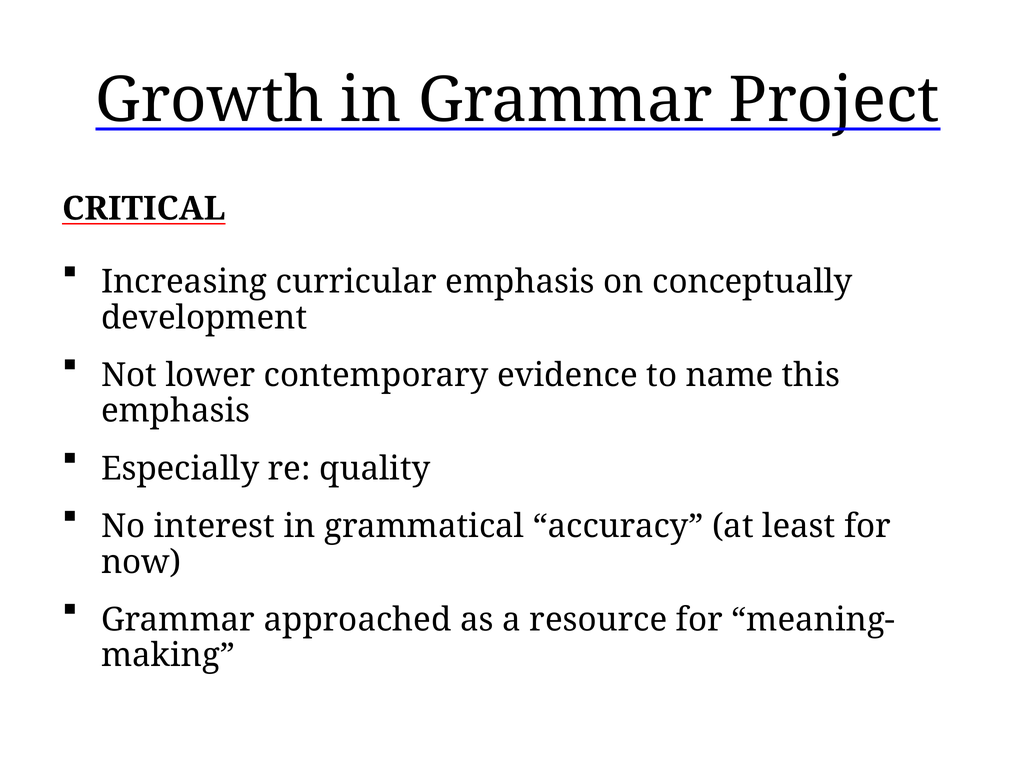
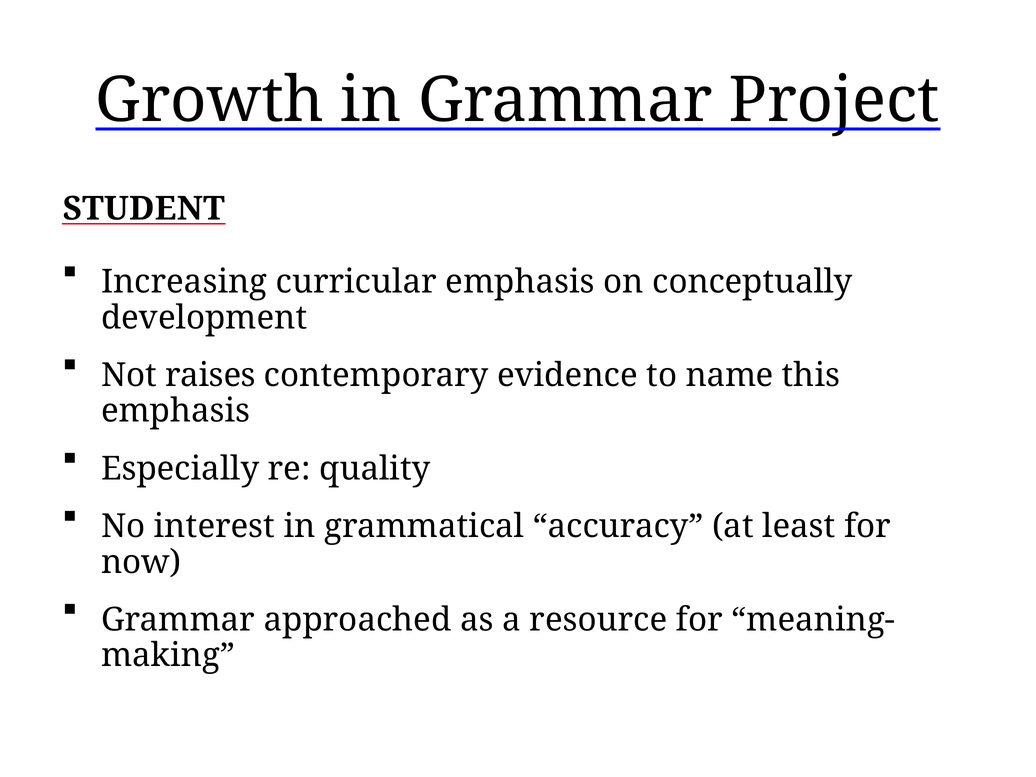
CRITICAL: CRITICAL -> STUDENT (144, 209)
lower: lower -> raises (211, 375)
